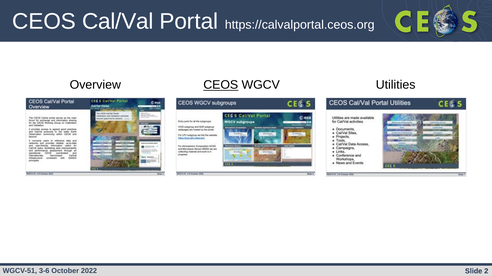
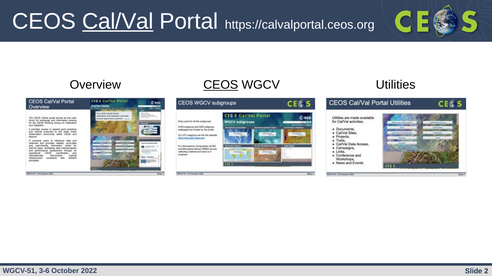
Cal/Val underline: none -> present (118, 22)
